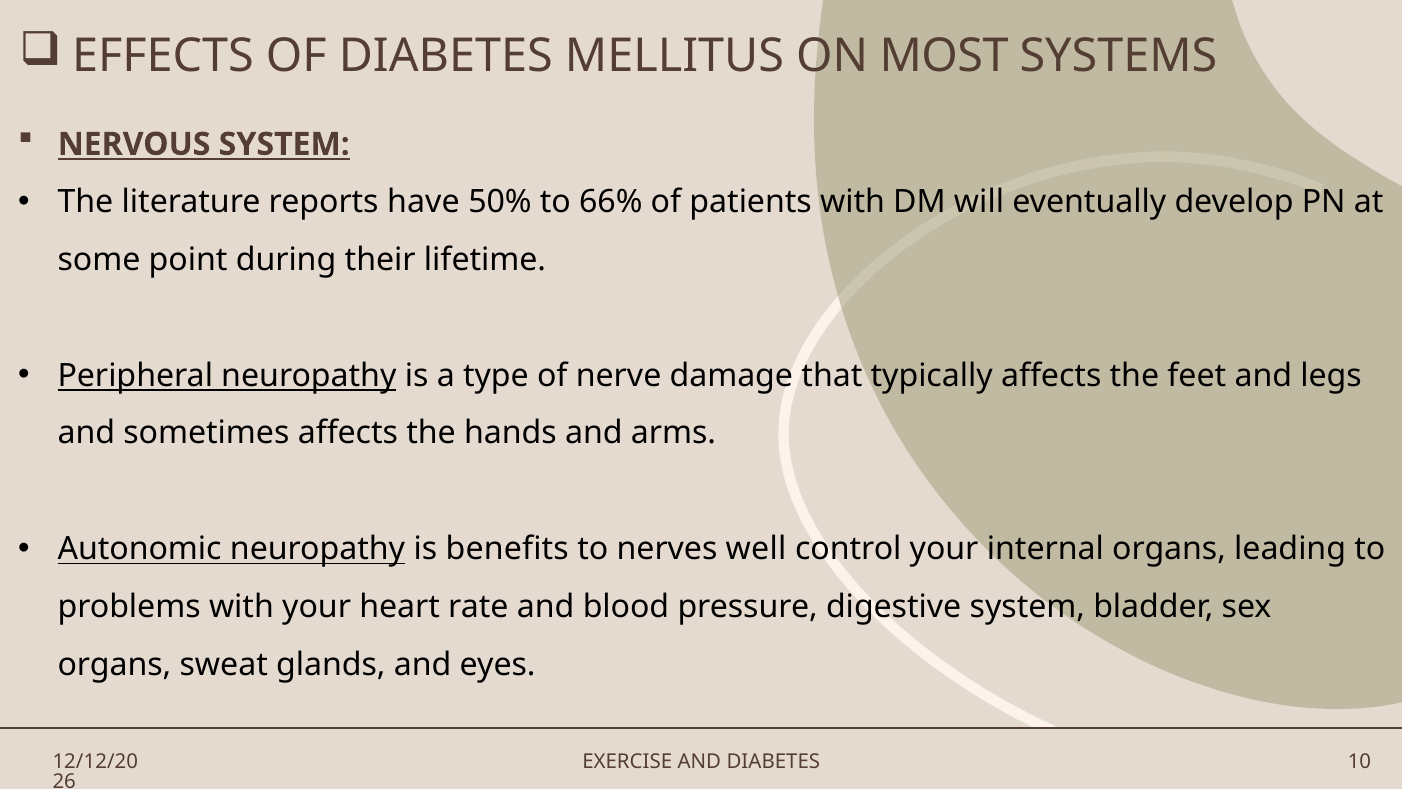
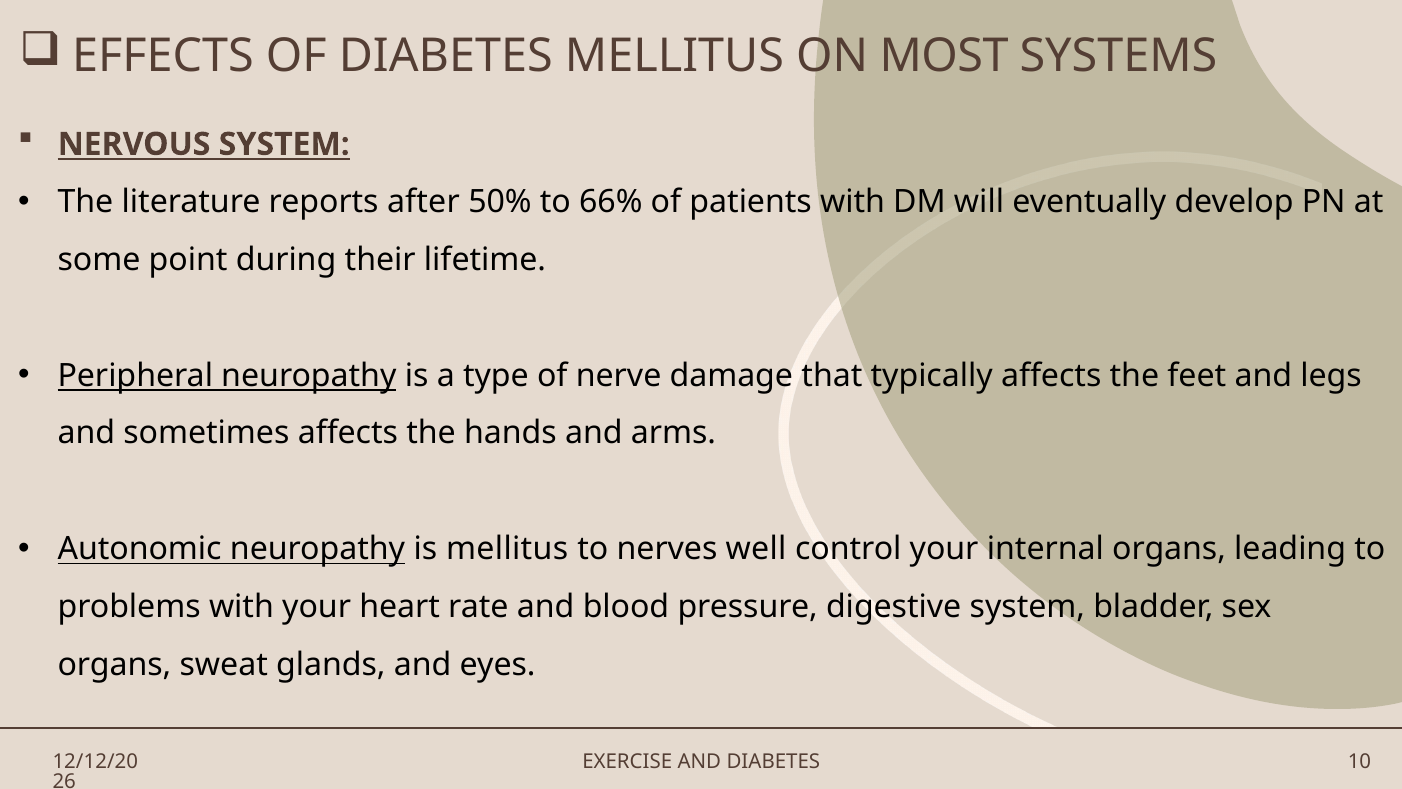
have: have -> after (423, 202)
is benefits: benefits -> mellitus (507, 549)
